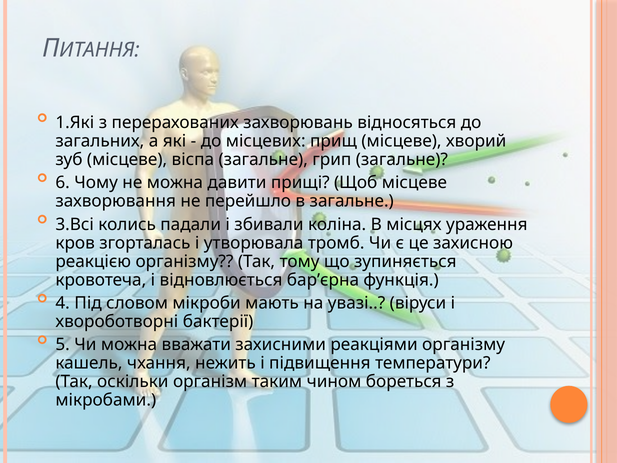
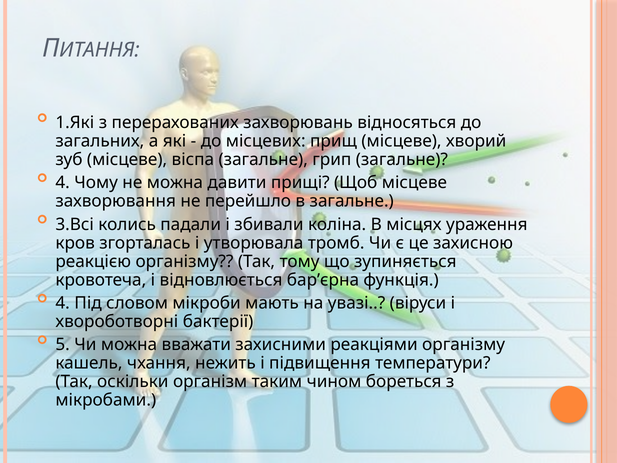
6: 6 -> 4 (63, 183)
